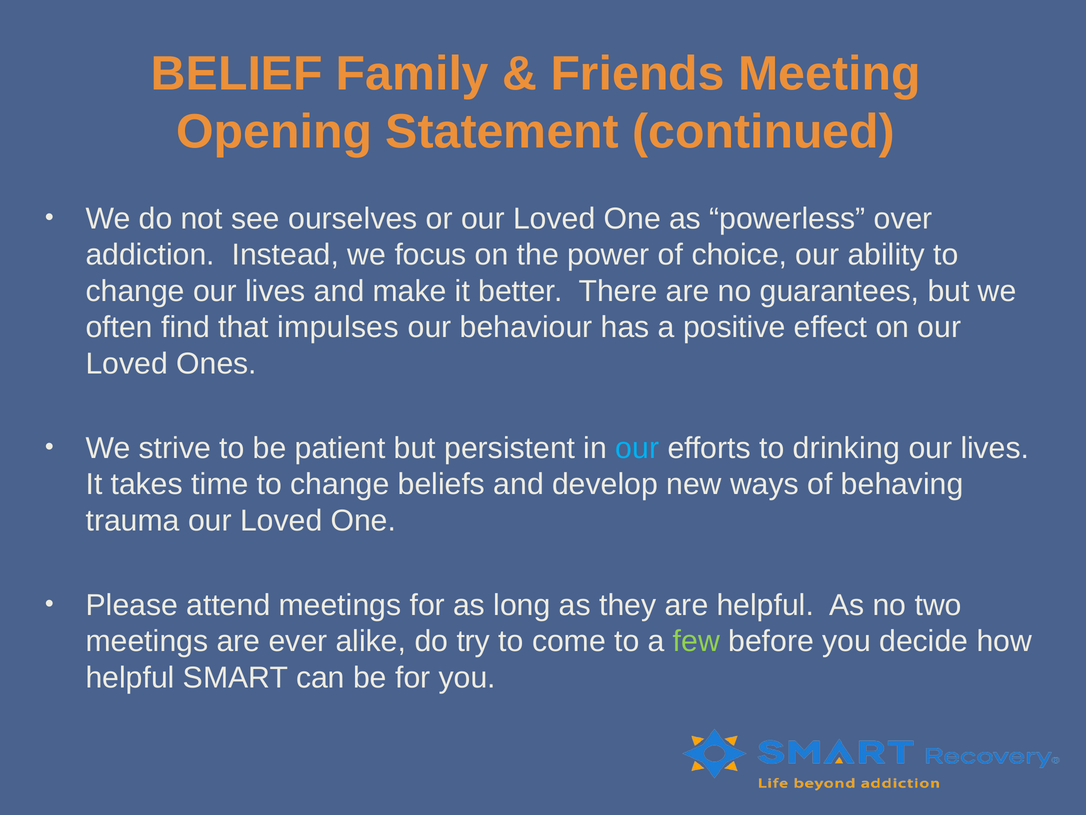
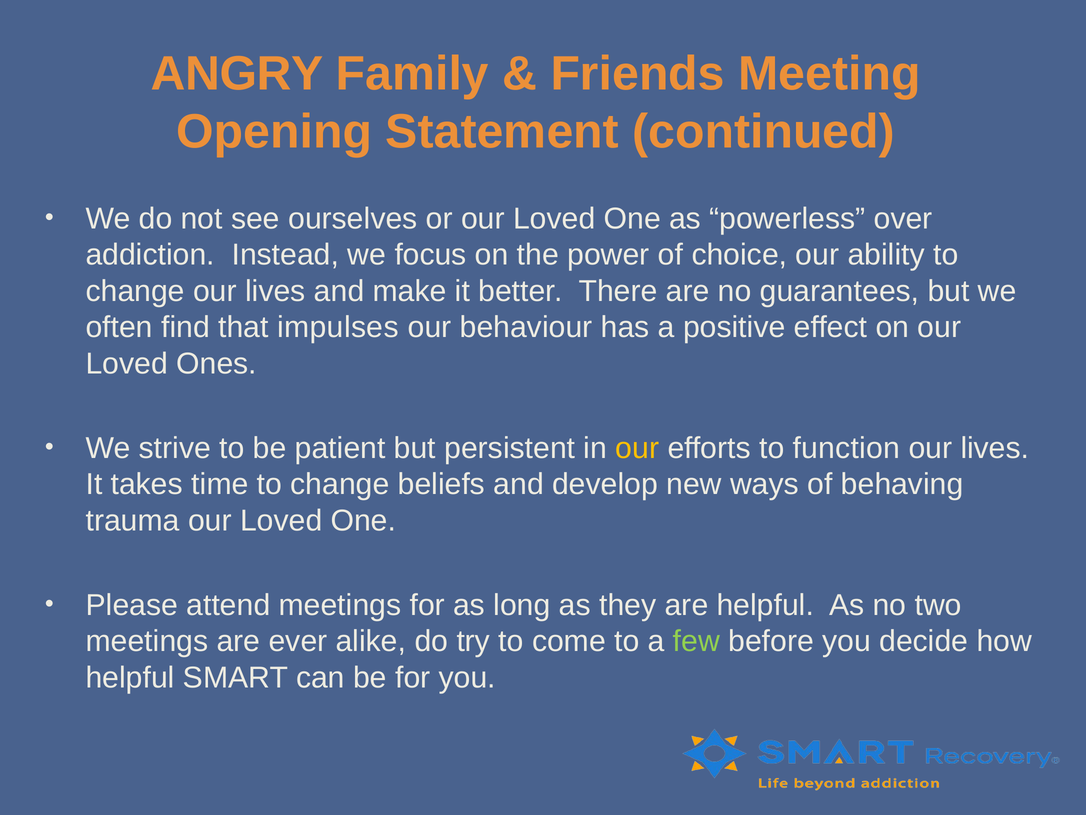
BELIEF: BELIEF -> ANGRY (237, 74)
our colour: light blue -> yellow (637, 448)
drinking: drinking -> function (846, 448)
